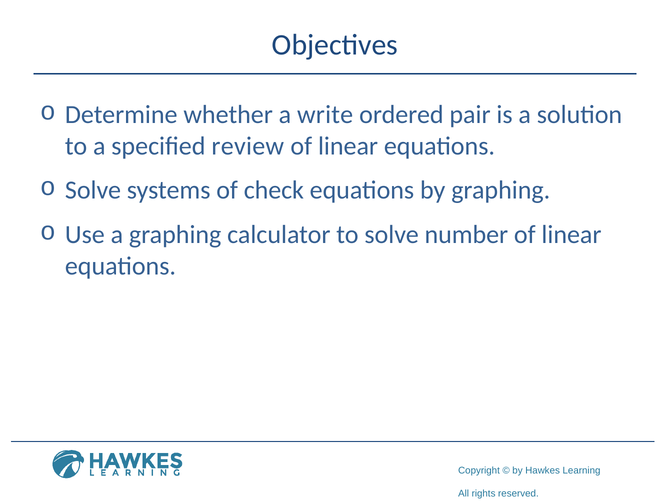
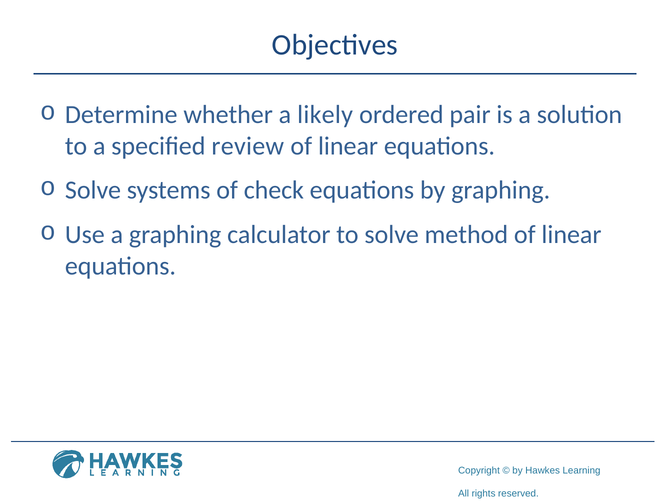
write: write -> likely (325, 115)
number: number -> method (466, 234)
